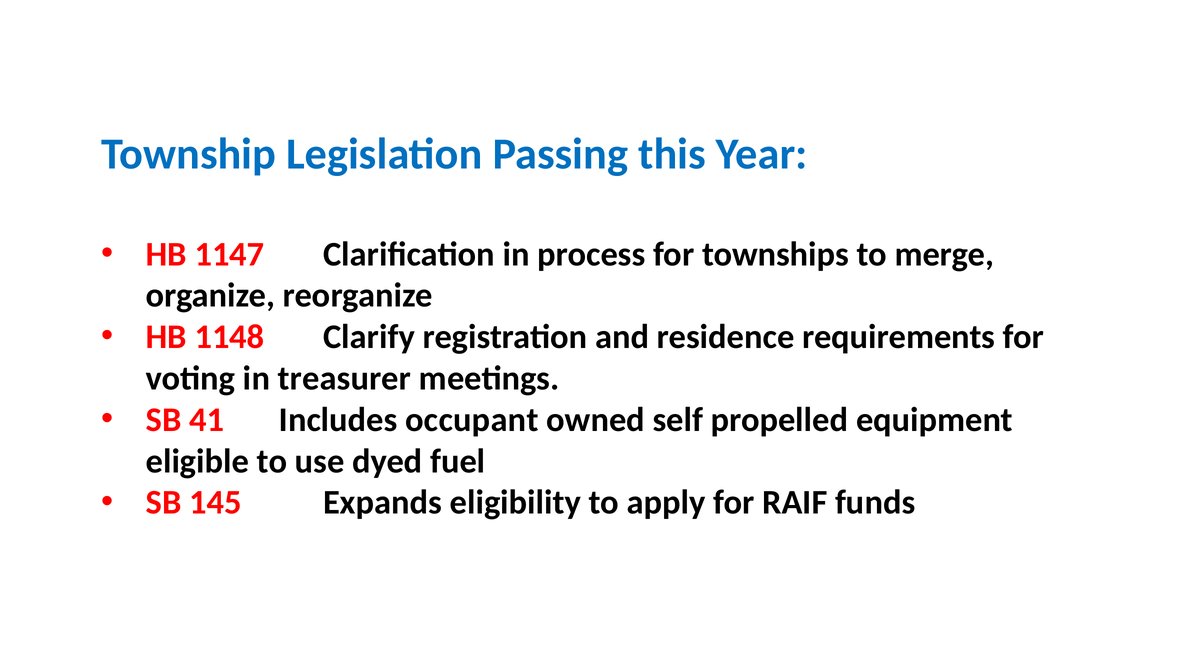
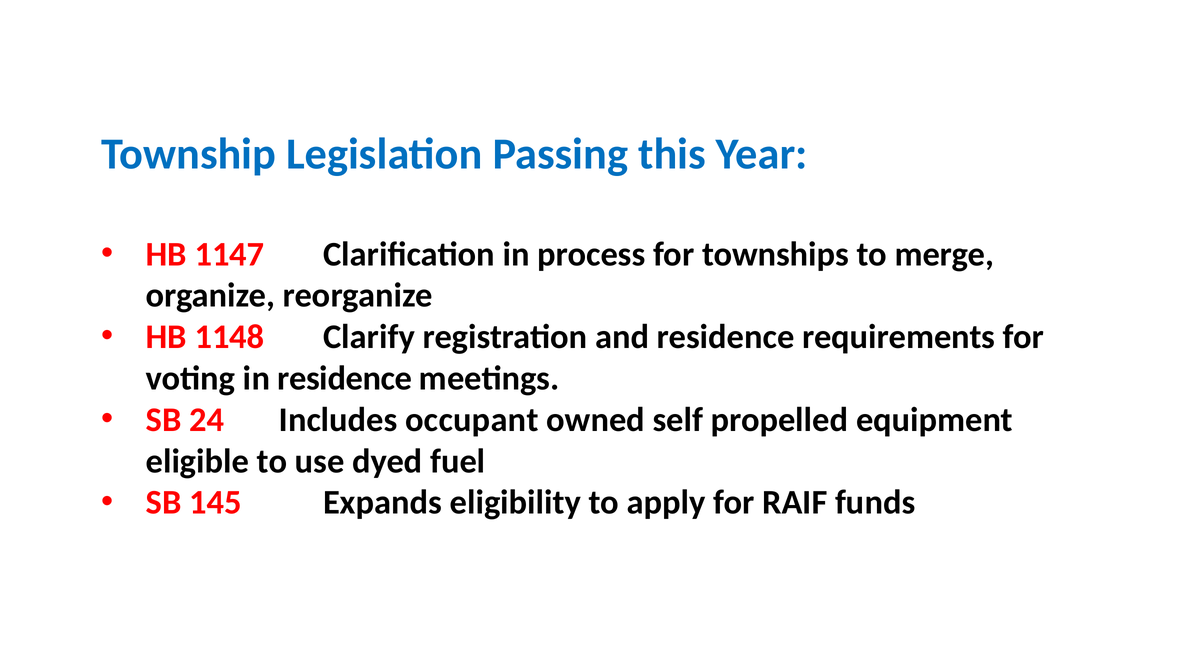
in treasurer: treasurer -> residence (345, 379)
41: 41 -> 24 (207, 420)
